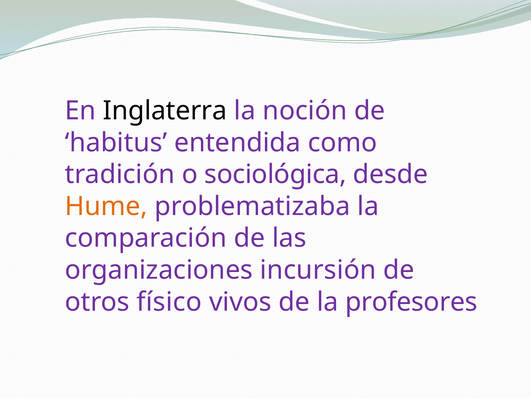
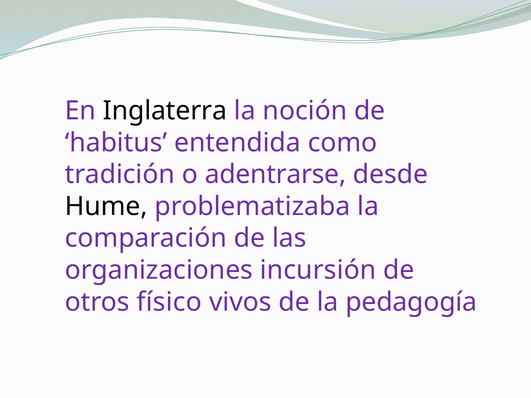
sociológica: sociológica -> adentrarse (275, 175)
Hume colour: orange -> black (106, 207)
profesores: profesores -> pedagogía (411, 302)
